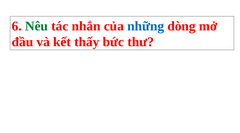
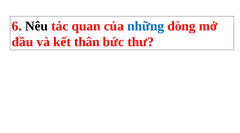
Nêu colour: green -> black (37, 26)
nhắn: nhắn -> quan (86, 26)
thấy: thấy -> thân (87, 42)
